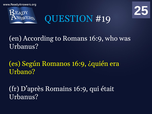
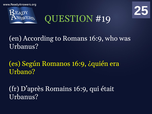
QUESTION colour: light blue -> light green (69, 19)
